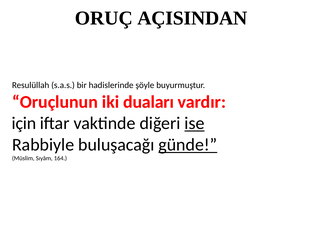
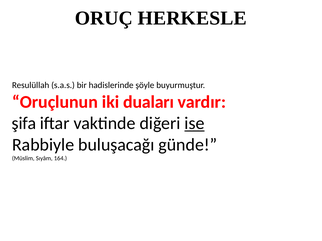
AÇISINDAN: AÇISINDAN -> HERKESLE (192, 18)
için: için -> şifa (24, 124)
günde underline: present -> none (188, 145)
